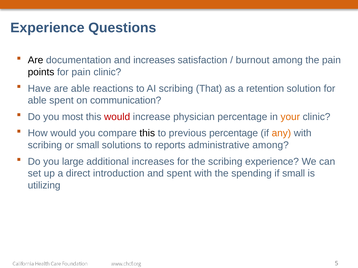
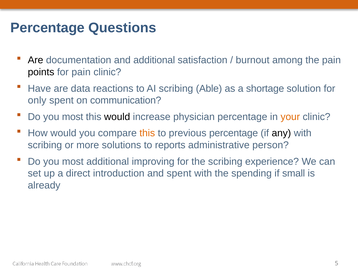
Experience: Experience -> Percentage (48, 28)
and increases: increases -> additional (154, 60)
are able: able -> data (81, 89)
That: That -> Able (209, 89)
retention: retention -> shortage (265, 89)
able: able -> only (37, 101)
would colour: red -> black (117, 117)
this colour: black -> orange (147, 133)
any colour: orange -> black (281, 133)
or small: small -> more (88, 145)
administrative among: among -> person (271, 145)
large: large -> most (73, 162)
additional increases: increases -> improving (153, 162)
utilizing: utilizing -> already (44, 186)
